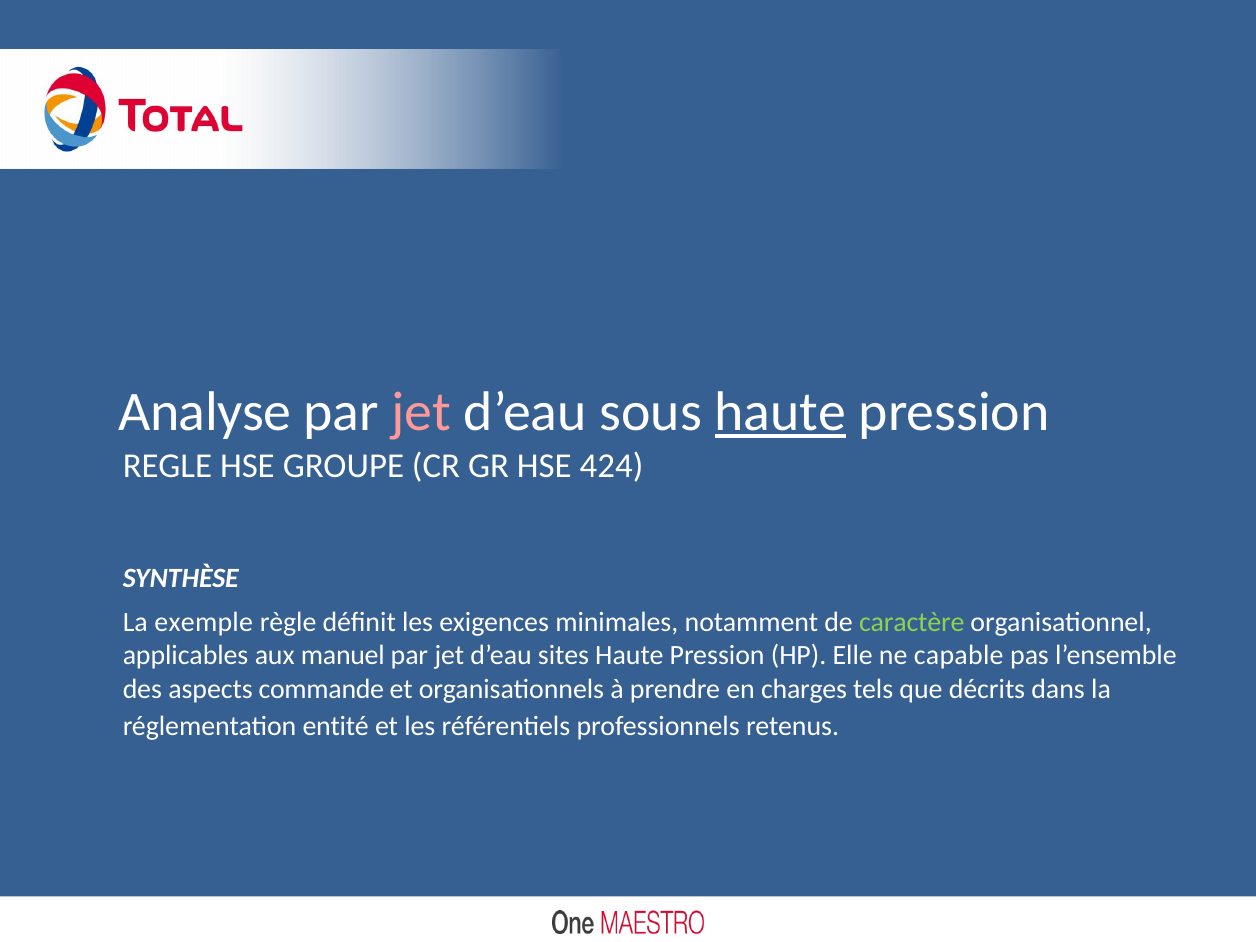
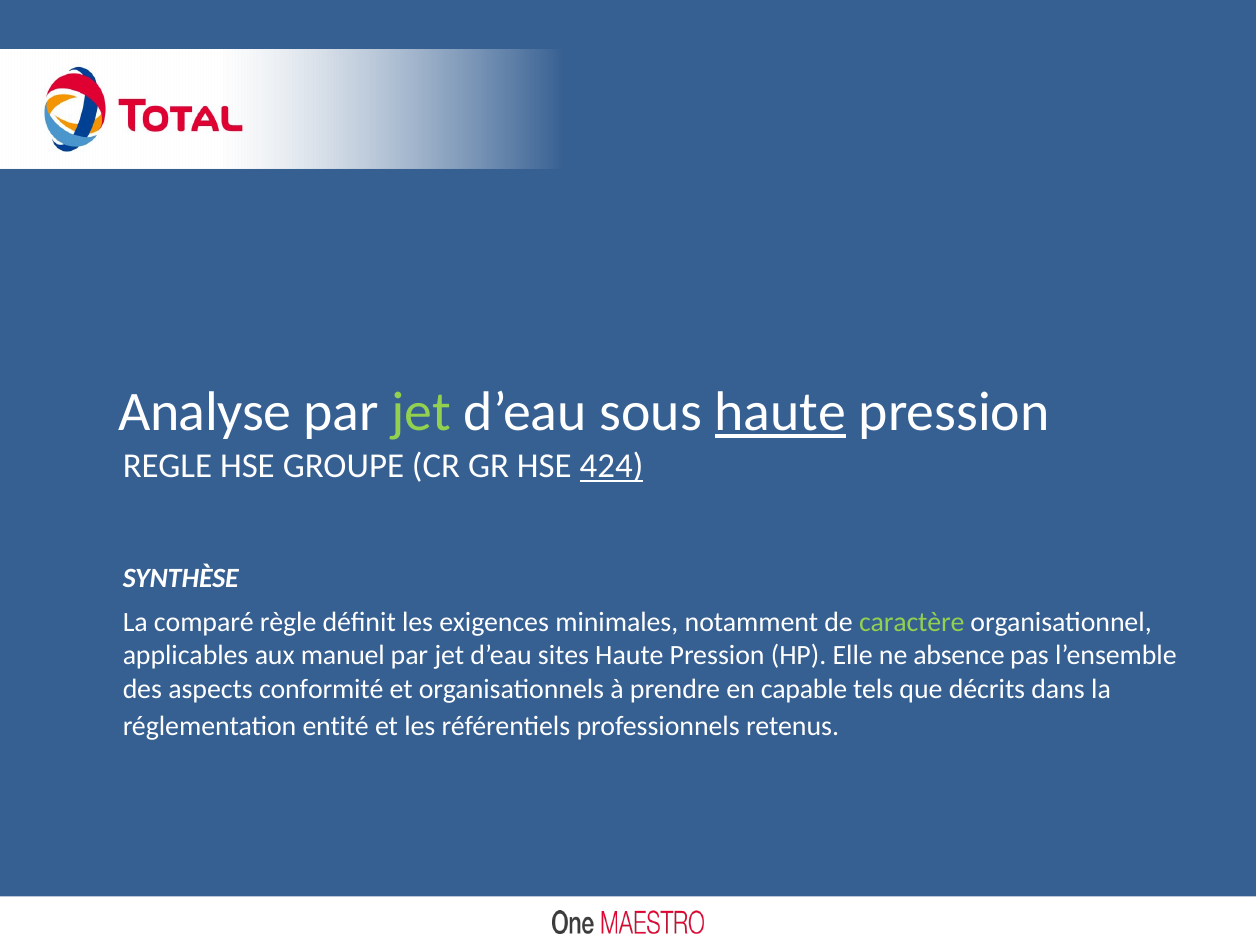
jet colour: pink -> light green (421, 412)
424 underline: none -> present (612, 466)
exemple: exemple -> comparé (204, 622)
capable: capable -> absence (959, 656)
commande: commande -> conformité (321, 689)
charges: charges -> capable (804, 689)
